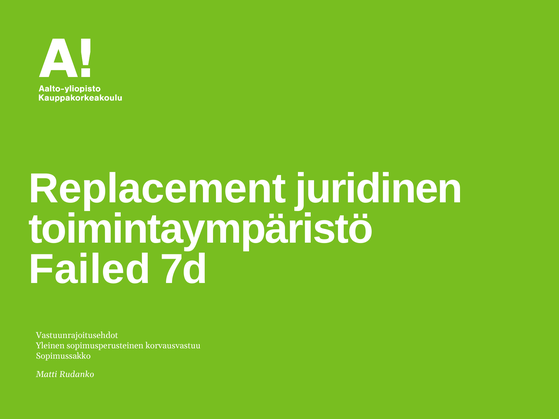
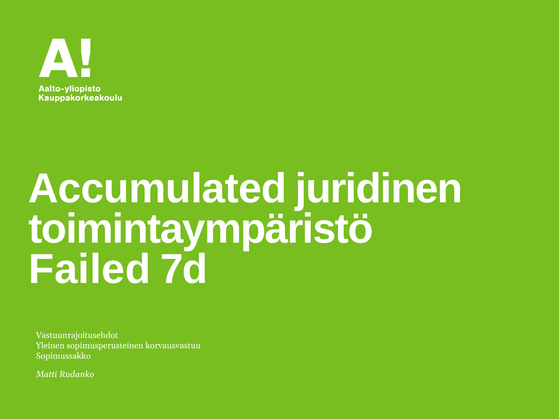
Replacement: Replacement -> Accumulated (157, 189)
